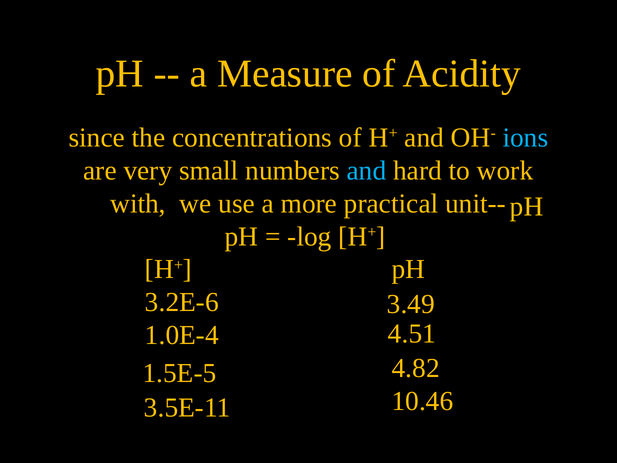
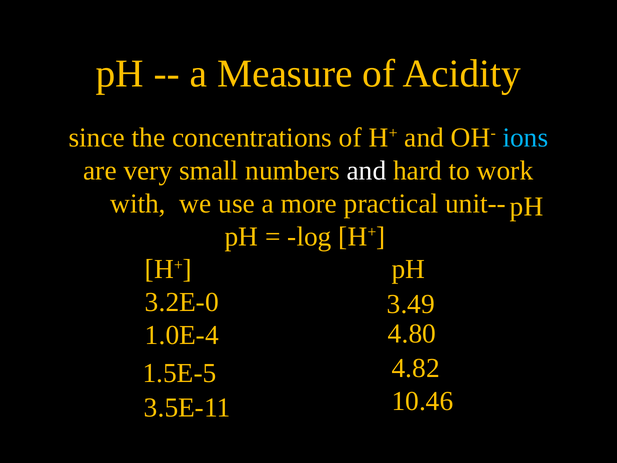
and colour: light blue -> white (366, 171)
3.2E-6: 3.2E-6 -> 3.2E-0 (182, 302)
4.51: 4.51 -> 4.80 (412, 334)
